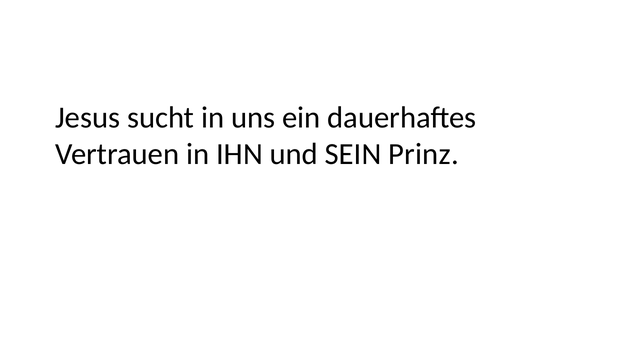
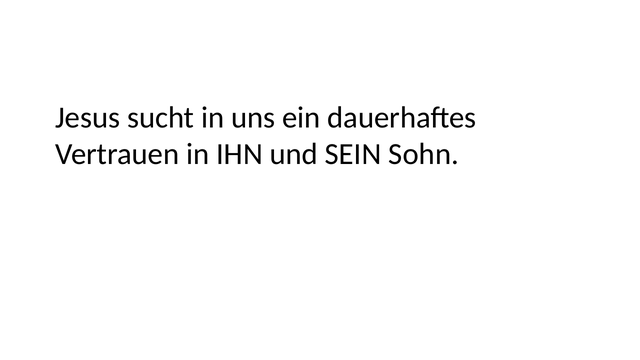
Prinz: Prinz -> Sohn (424, 154)
